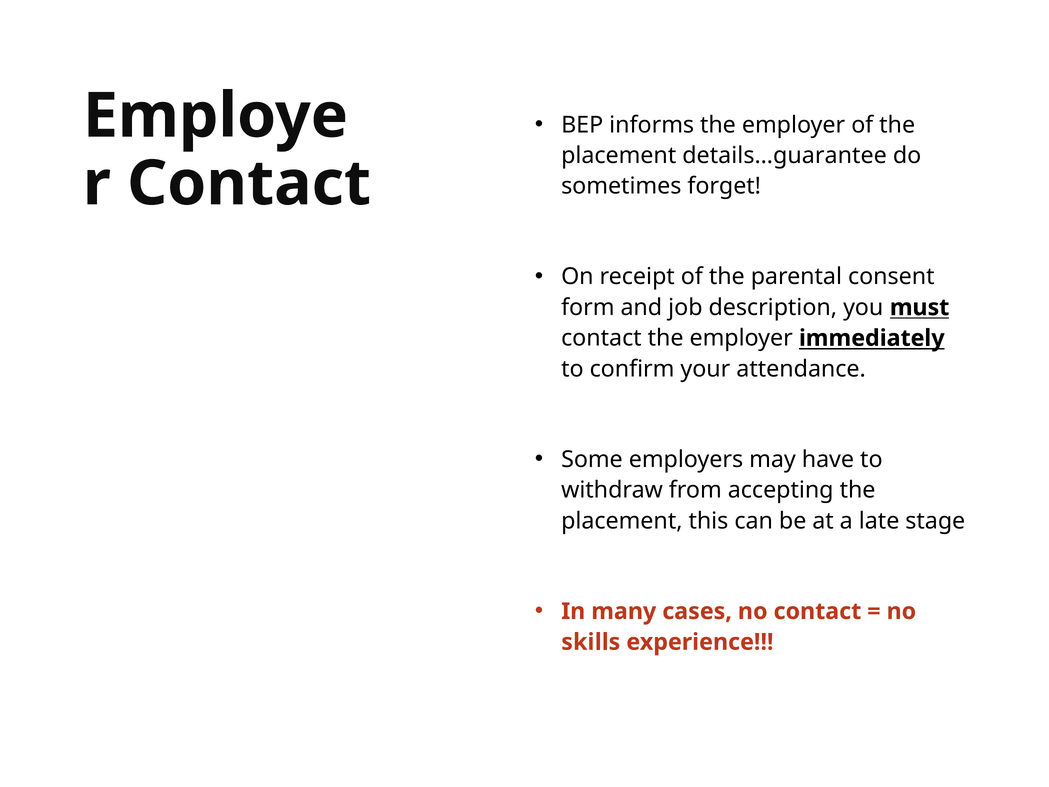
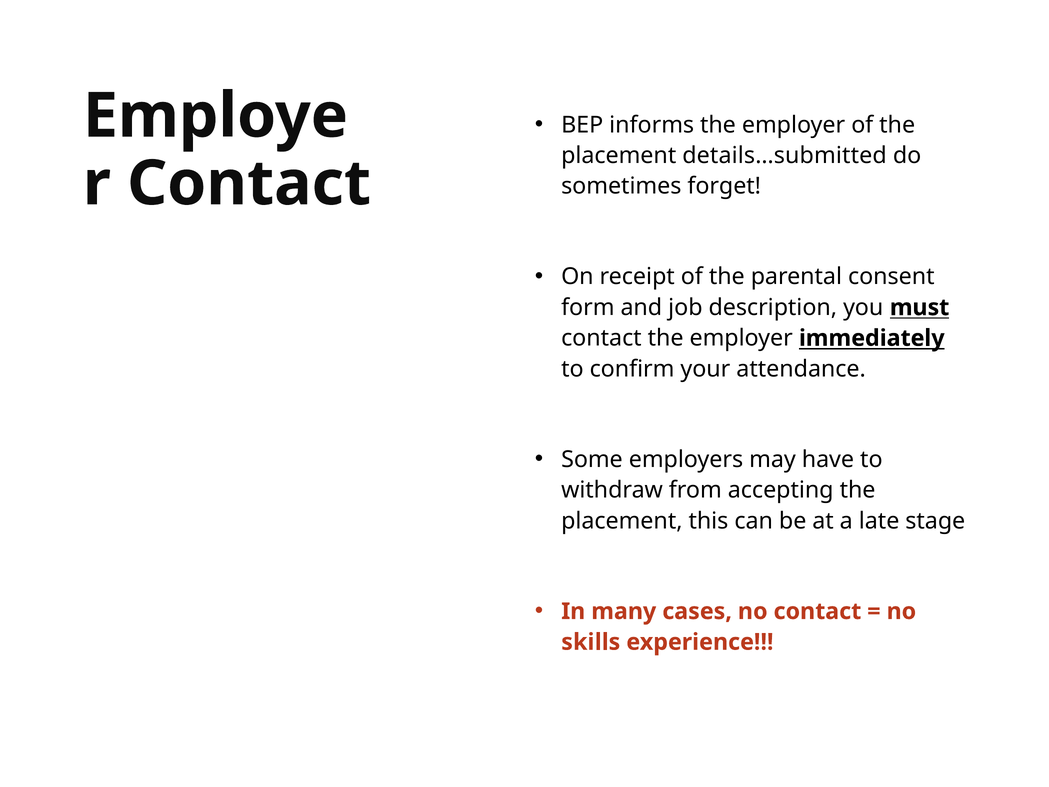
details…guarantee: details…guarantee -> details…submitted (785, 155)
